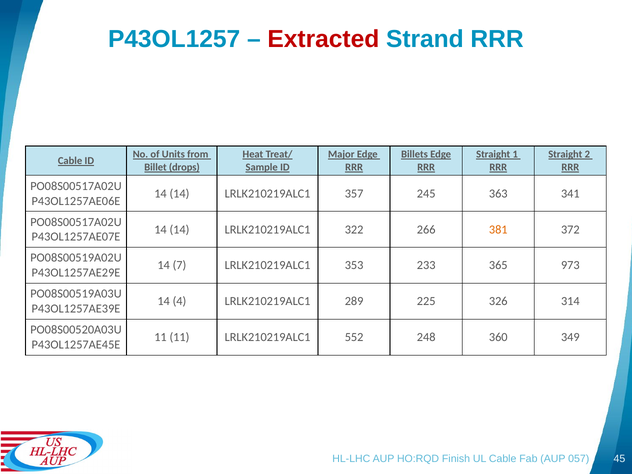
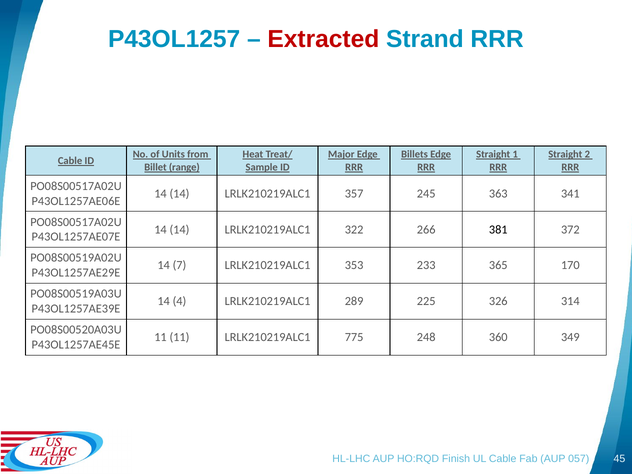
drops: drops -> range (184, 167)
381 colour: orange -> black (498, 229)
973: 973 -> 170 (570, 265)
552: 552 -> 775 (354, 337)
